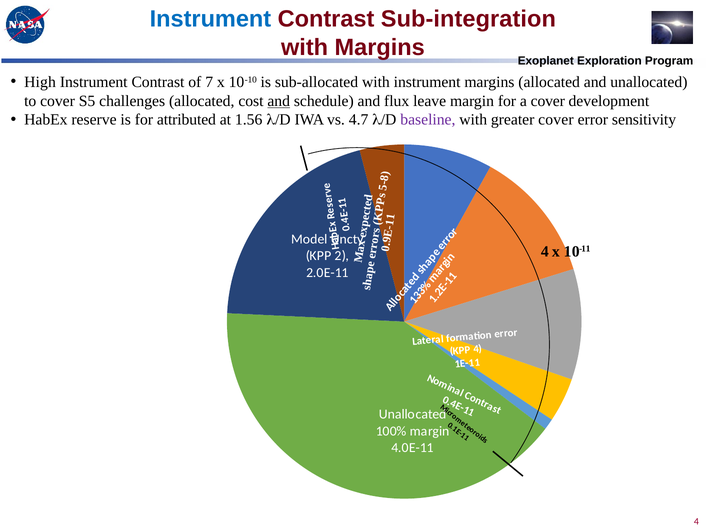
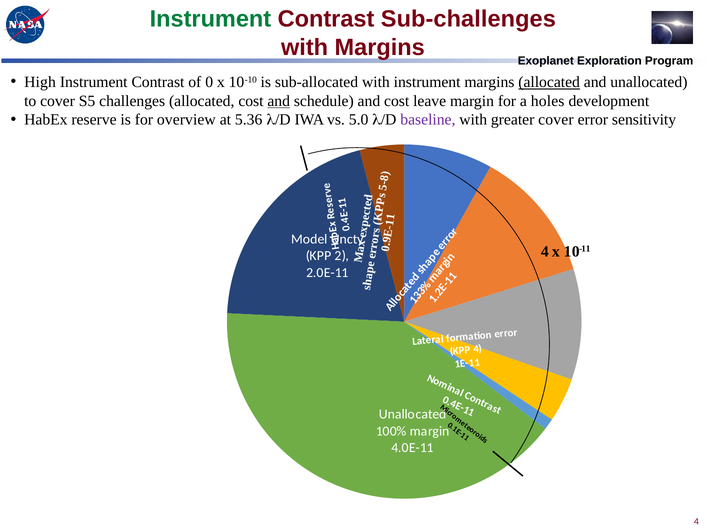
Instrument colour: blue -> green (210, 19)
Sub-integration: Sub-integration -> Sub-challenges (468, 19)
of 7: 7 -> 0 (209, 82)
allocated underline: none -> present (549, 82)
and flux: flux -> cost (397, 101)
a cover: cover -> holes (548, 101)
attributed: attributed -> overview (186, 120)
1.56: 1.56 -> 5.36 (249, 120)
4.7: 4.7 -> 5.0 (359, 120)
